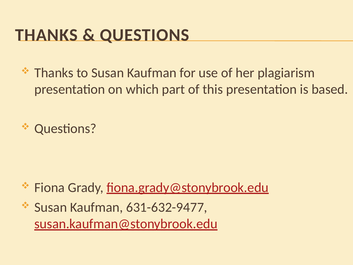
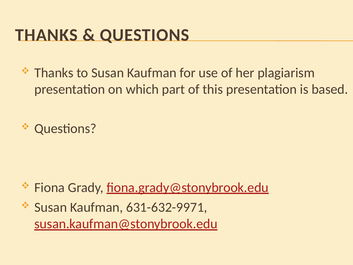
631-632-9477: 631-632-9477 -> 631-632-9971 (167, 207)
